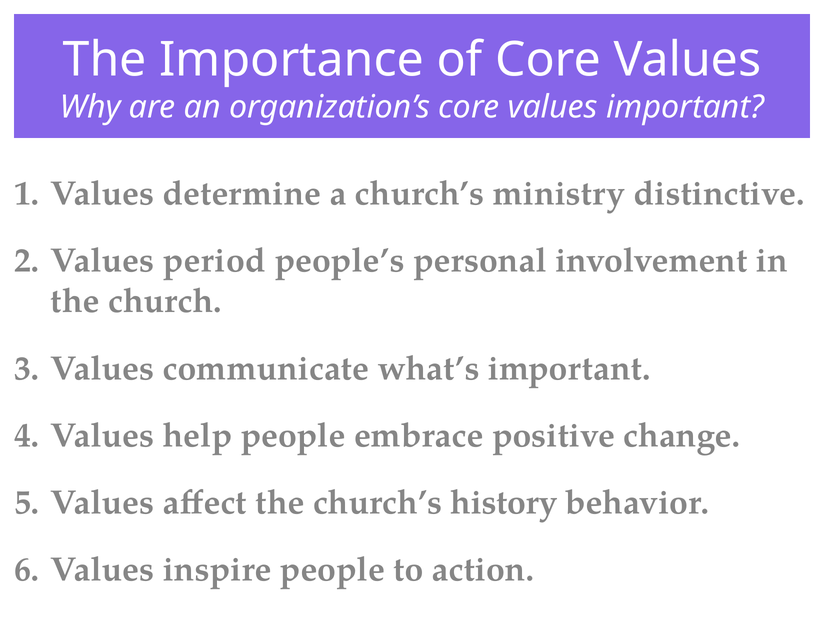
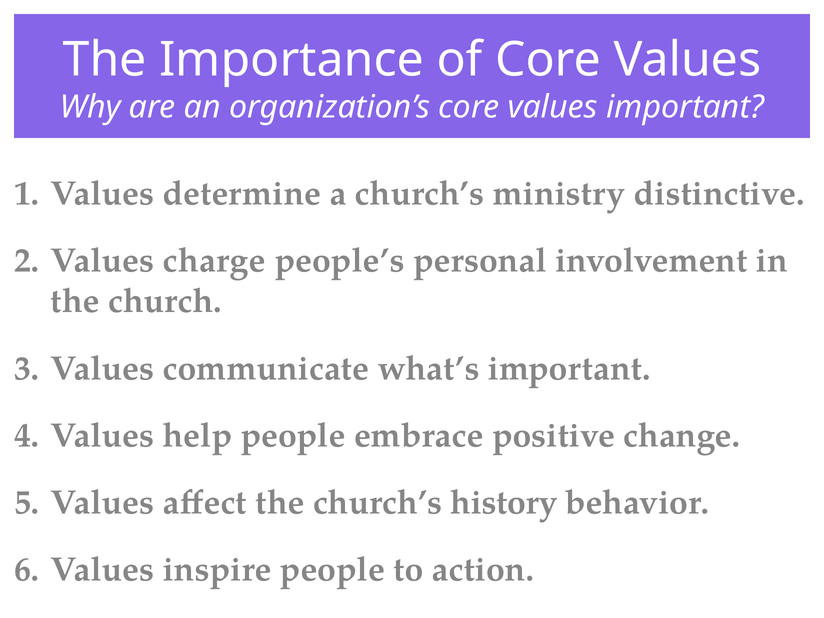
period: period -> charge (214, 261)
